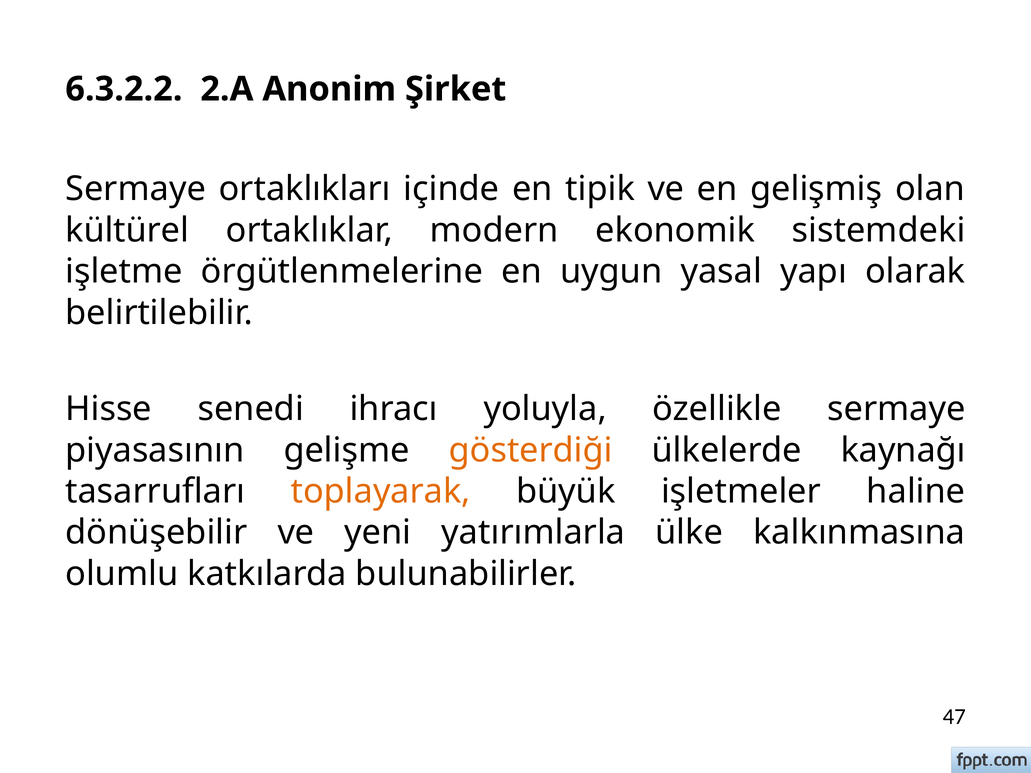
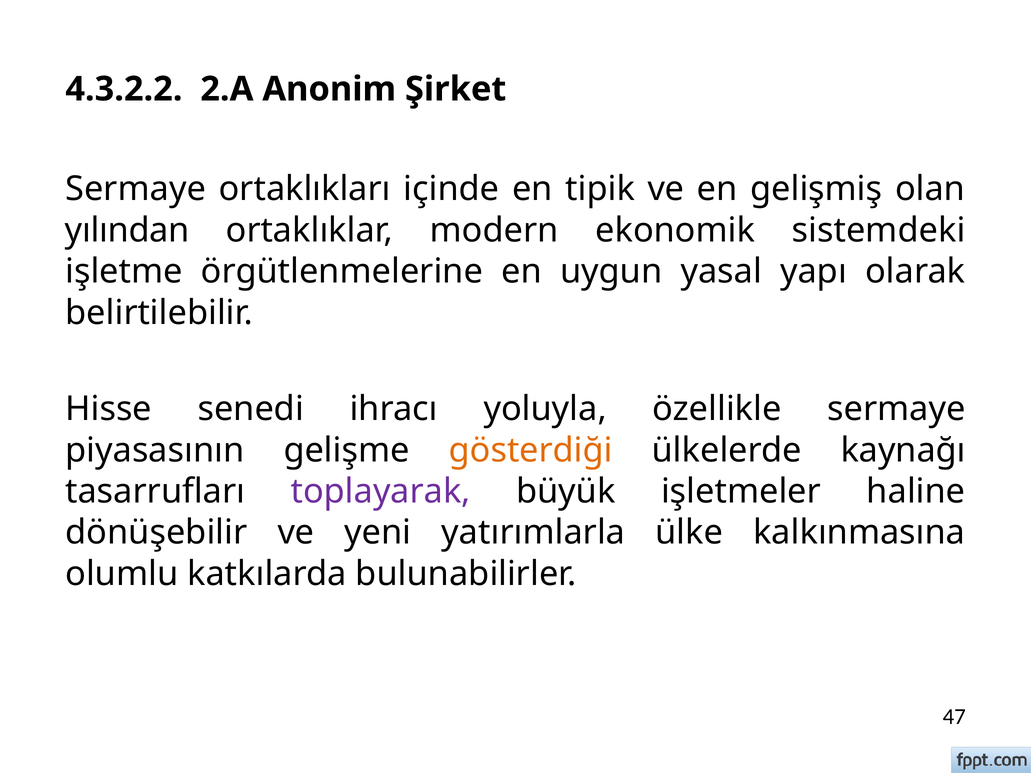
6.3.2.2: 6.3.2.2 -> 4.3.2.2 (124, 89)
kültürel: kültürel -> yılından (127, 230)
toplayarak colour: orange -> purple (381, 492)
